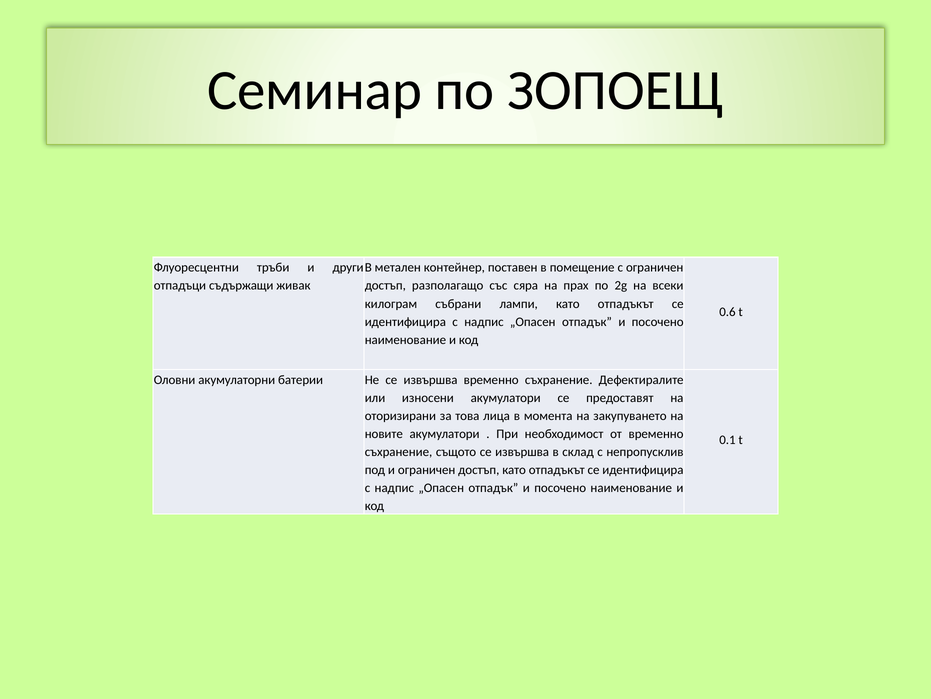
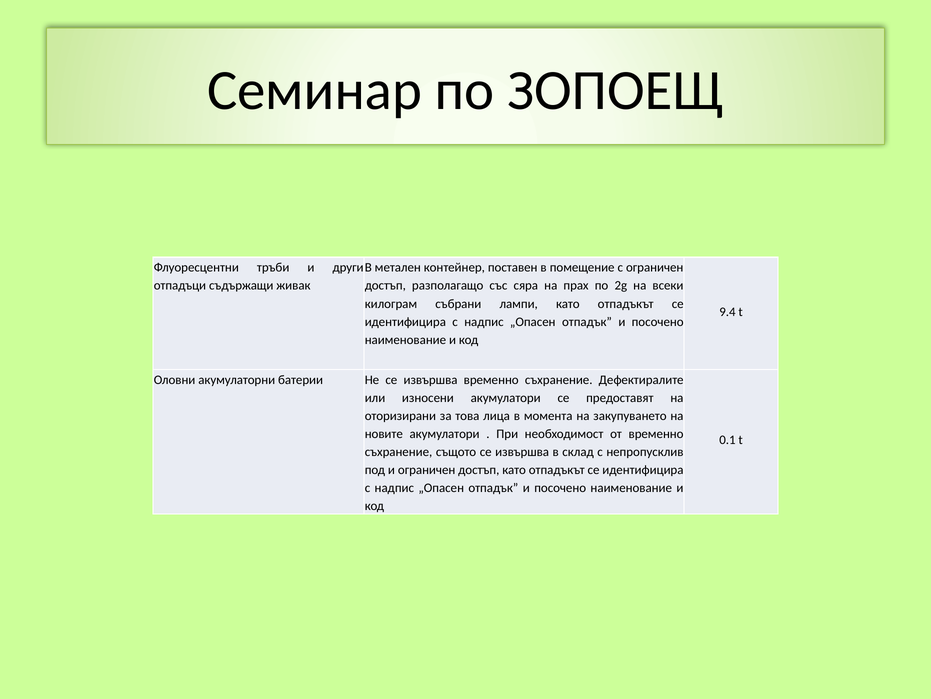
0.6: 0.6 -> 9.4 (727, 311)
